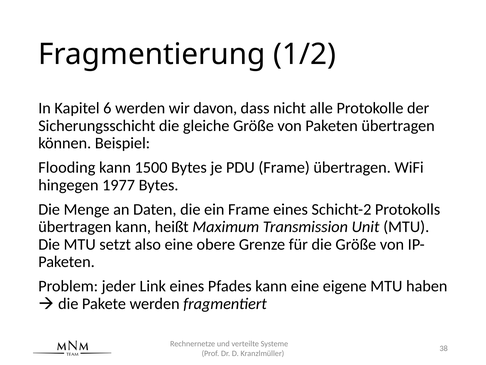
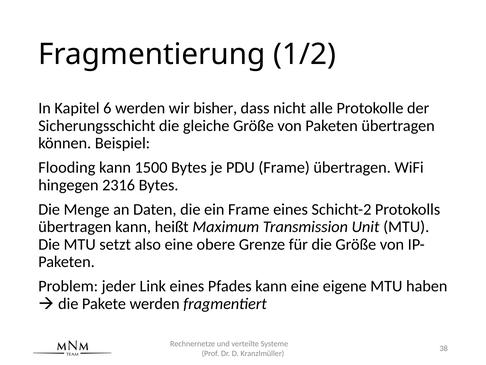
davon: davon -> bisher (215, 108)
1977: 1977 -> 2316 (119, 185)
